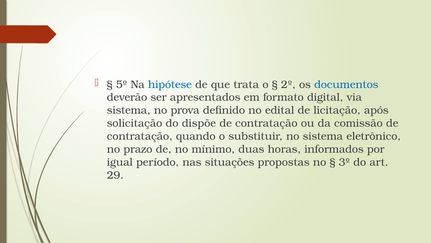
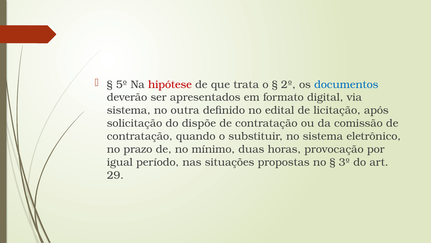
hipótese colour: blue -> red (170, 84)
prova: prova -> outra (185, 110)
informados: informados -> provocação (334, 149)
